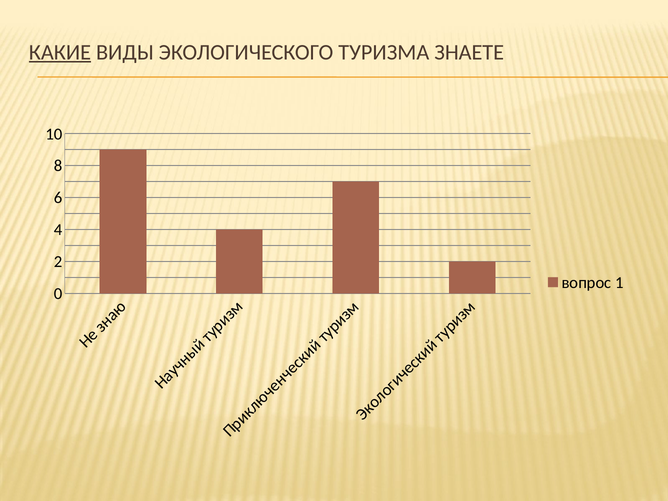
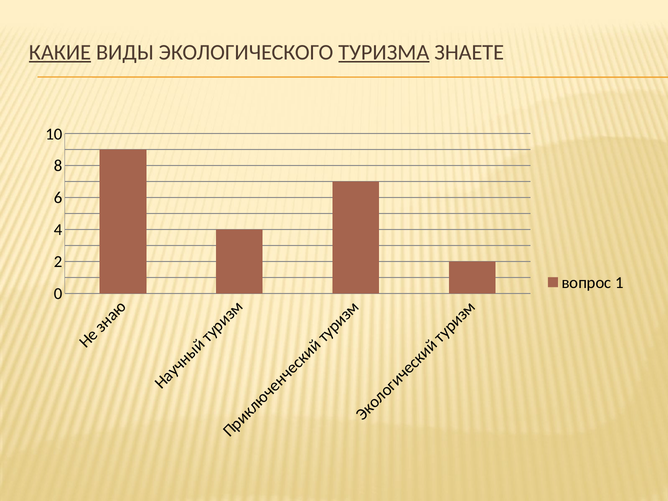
ТУРИЗМА underline: none -> present (384, 52)
